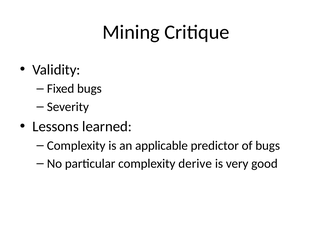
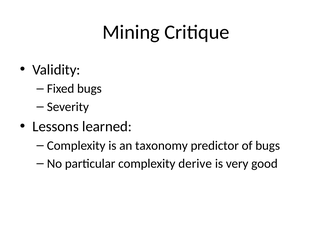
applicable: applicable -> taxonomy (161, 146)
